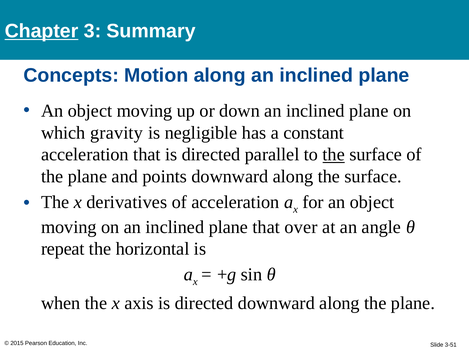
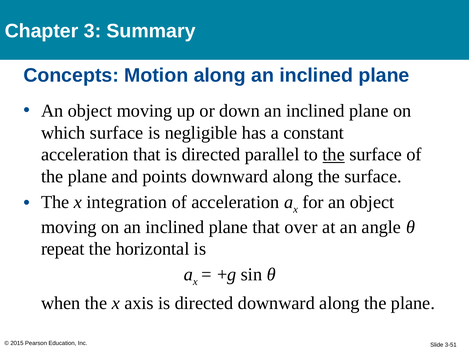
Chapter underline: present -> none (42, 31)
which gravity: gravity -> surface (117, 133)
derivatives: derivatives -> integration (127, 202)
